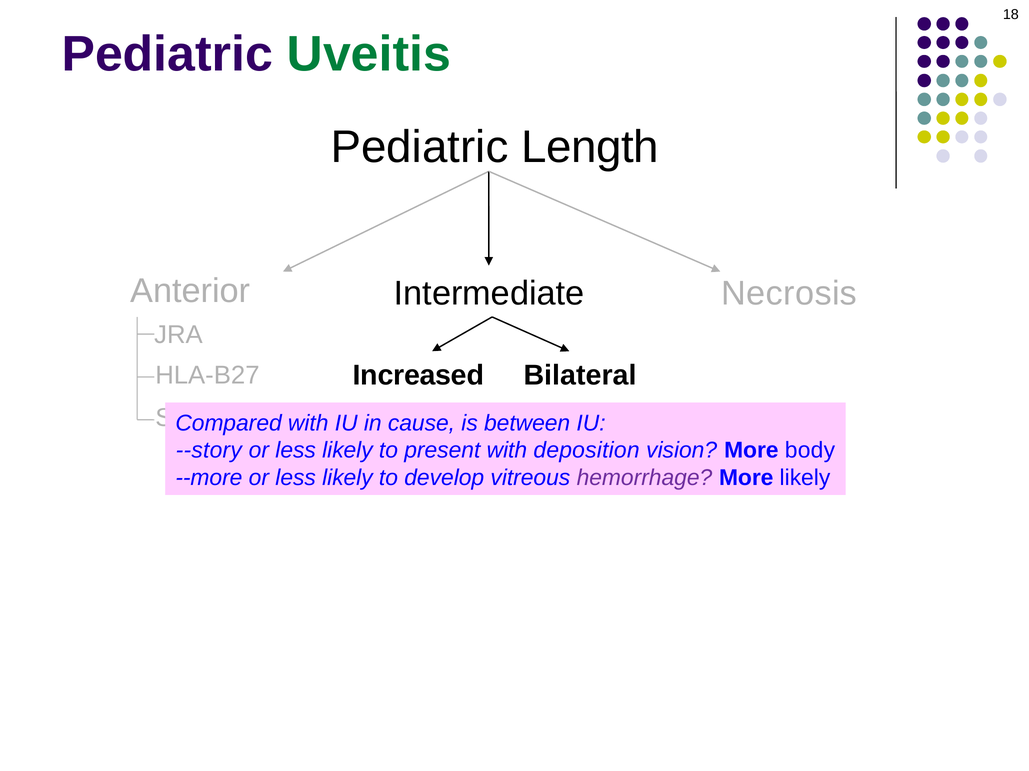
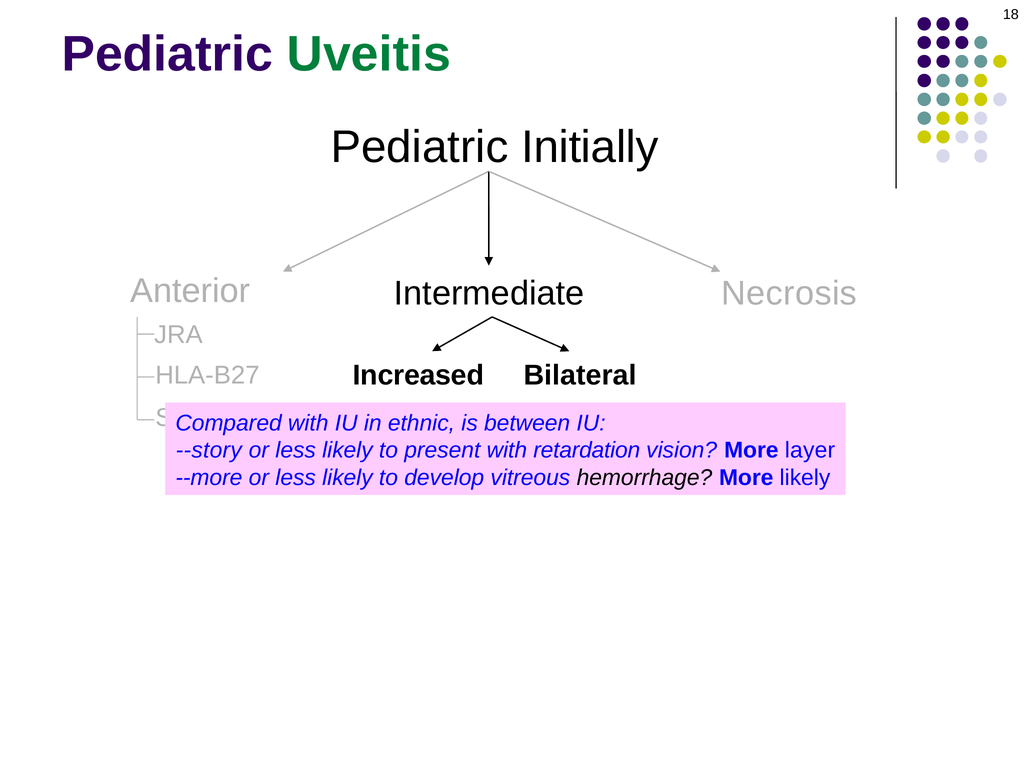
Length: Length -> Initially (590, 147)
cause: cause -> ethnic (421, 423)
deposition: deposition -> retardation (587, 451)
body: body -> layer (810, 451)
hemorrhage colour: purple -> black (644, 478)
